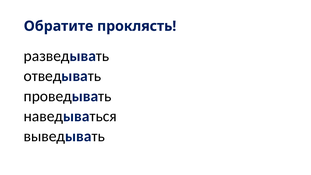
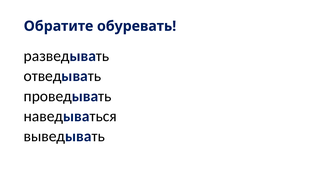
проклясть: проклясть -> обуревать (137, 26)
